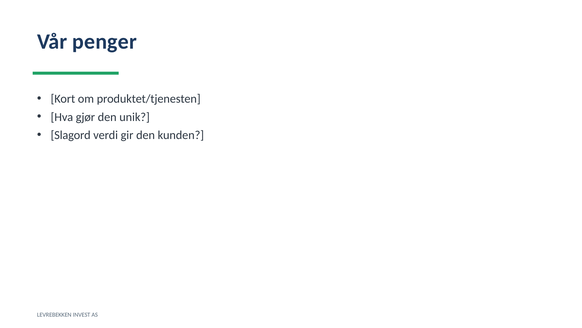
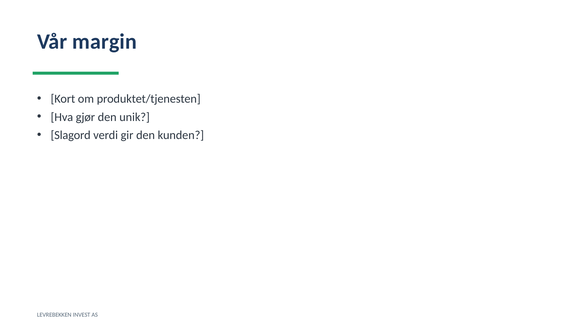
penger: penger -> margin (105, 42)
